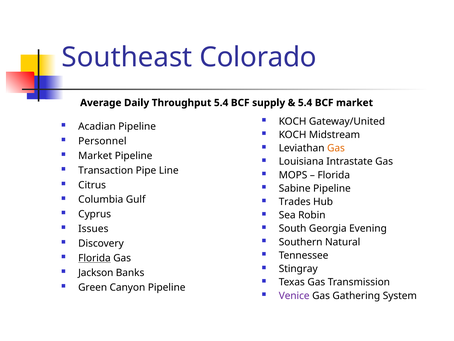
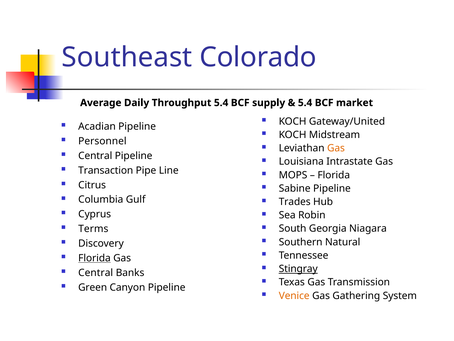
Market: Market -> Central (95, 156)
Evening: Evening -> Niagara (368, 228)
Issues: Issues -> Terms (93, 229)
Stingray underline: none -> present (298, 268)
Jackson: Jackson -> Central (96, 272)
Venice colour: purple -> orange (294, 295)
